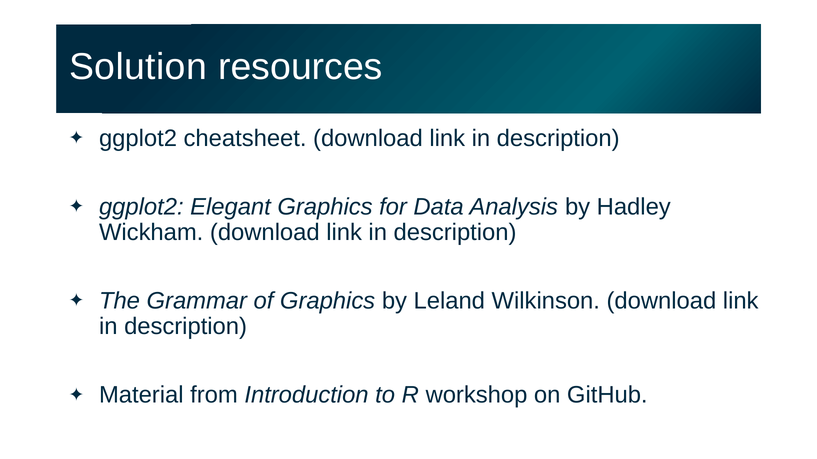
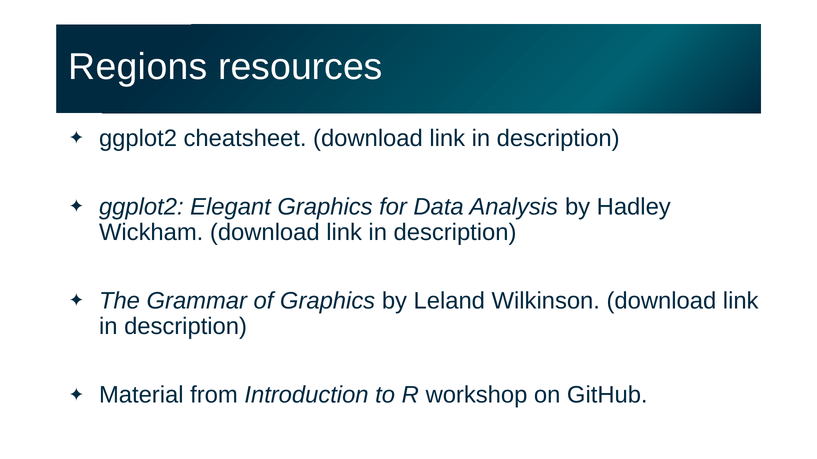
Solution: Solution -> Regions (138, 67)
